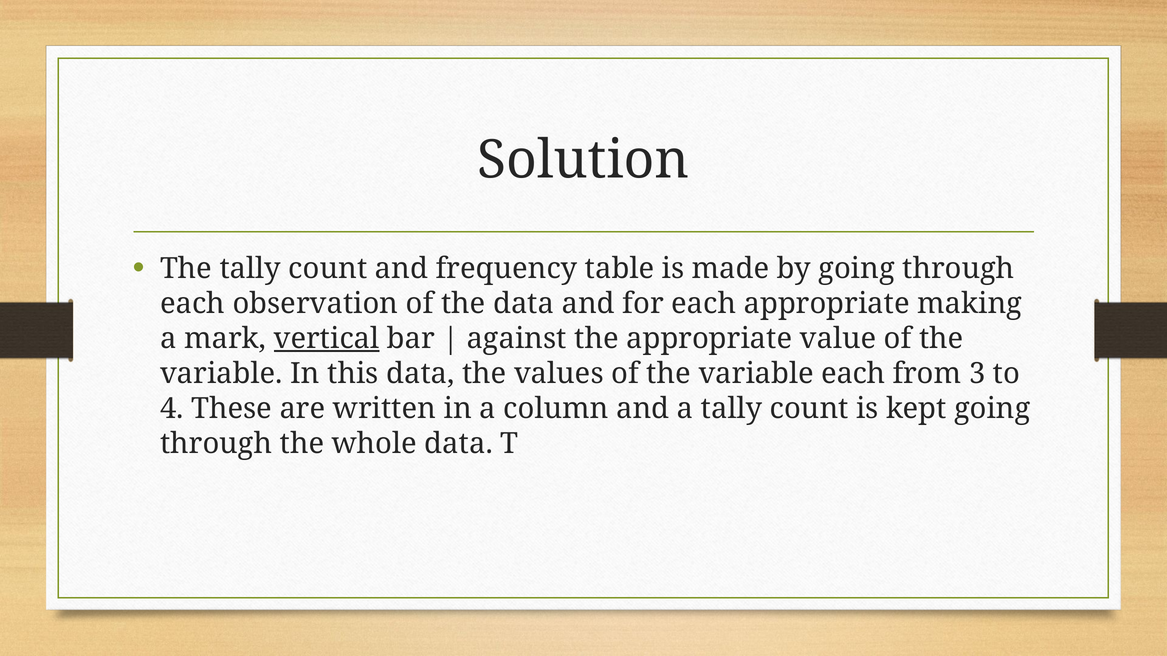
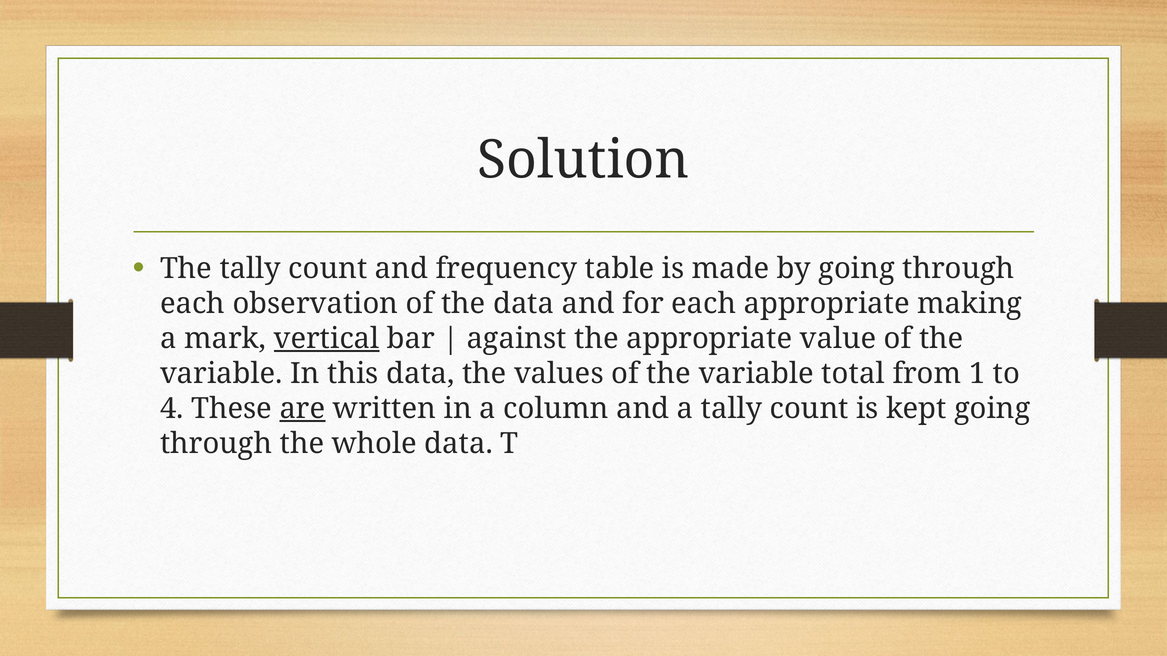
variable each: each -> total (853, 374)
3: 3 -> 1 (977, 374)
are underline: none -> present (302, 409)
